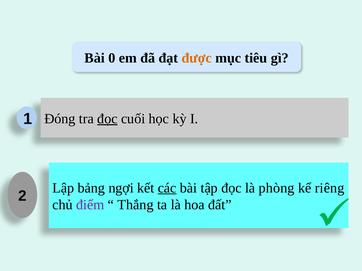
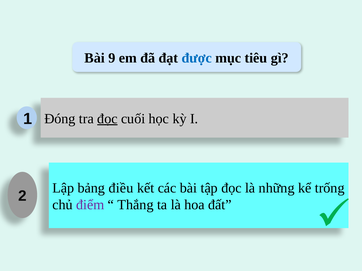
0: 0 -> 9 (112, 58)
được colour: orange -> blue (197, 58)
ngợi: ngợi -> điều (121, 188)
các underline: present -> none (167, 188)
phòng: phòng -> những (277, 188)
riêng: riêng -> trống (330, 188)
